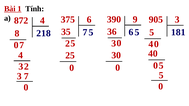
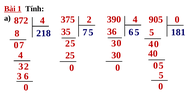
390 9: 9 -> 4 (135, 19)
375 6: 6 -> 2 (89, 20)
905 3: 3 -> 0 (177, 20)
3 7: 7 -> 6 (26, 76)
